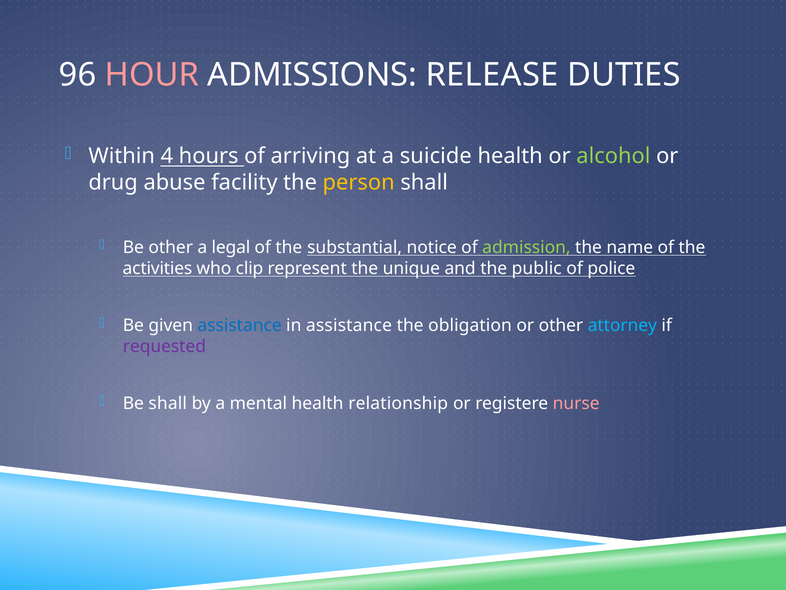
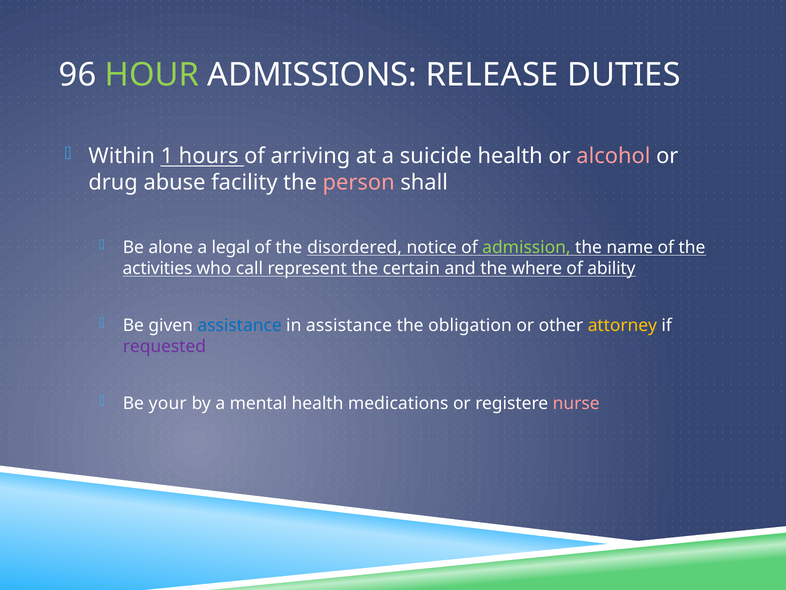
HOUR colour: pink -> light green (152, 75)
4: 4 -> 1 (167, 156)
alcohol colour: light green -> pink (613, 156)
person colour: yellow -> pink (359, 182)
Be other: other -> alone (171, 247)
substantial: substantial -> disordered (355, 247)
clip: clip -> call (249, 268)
unique: unique -> certain (411, 268)
public: public -> where (537, 268)
police: police -> ability (611, 268)
attorney colour: light blue -> yellow (622, 325)
Be shall: shall -> your (168, 403)
relationship: relationship -> medications (398, 403)
